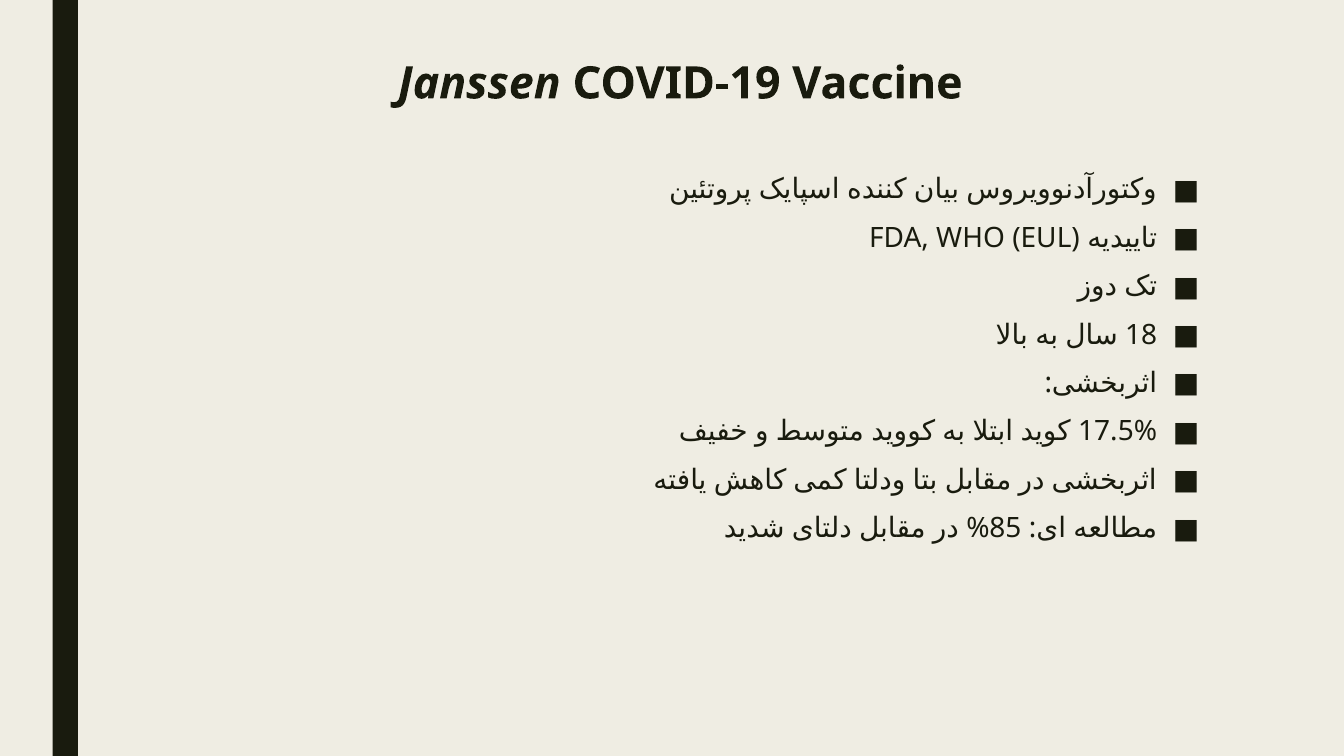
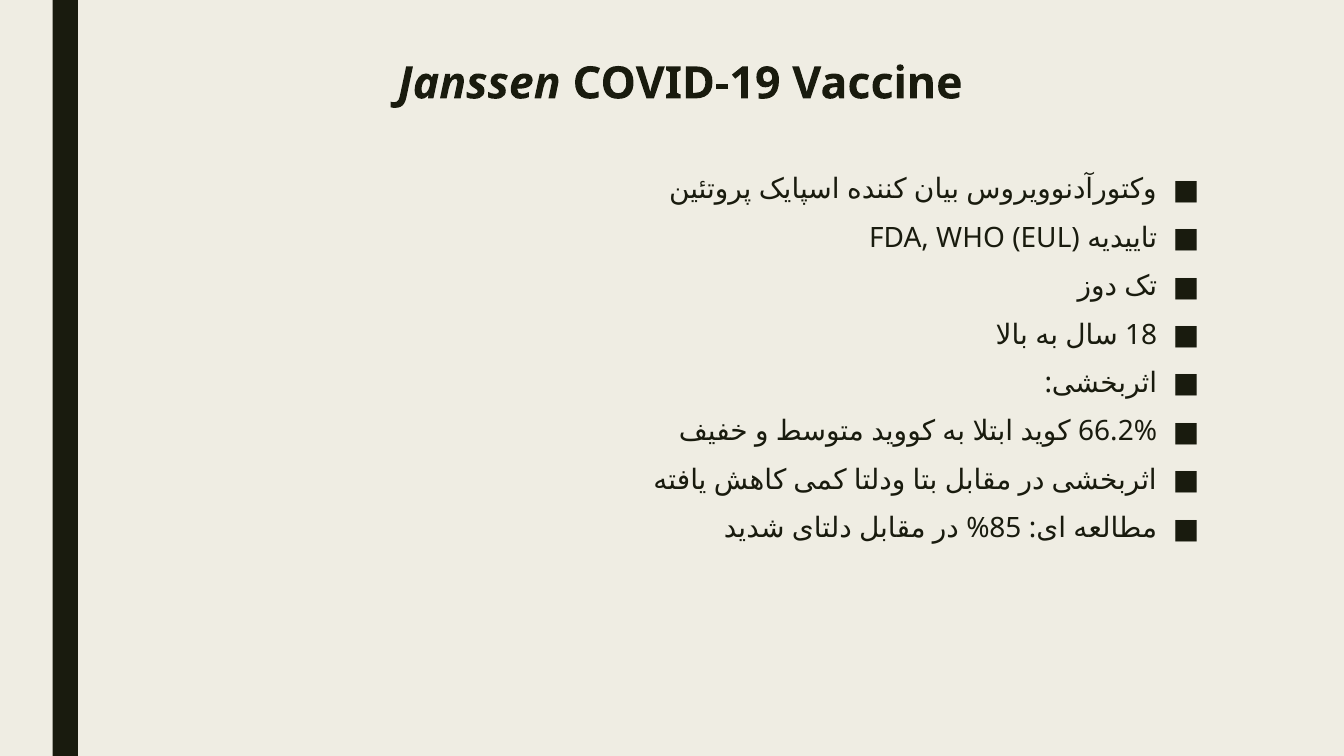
17.5%: 17.5% -> 66.2% (1118, 432)
